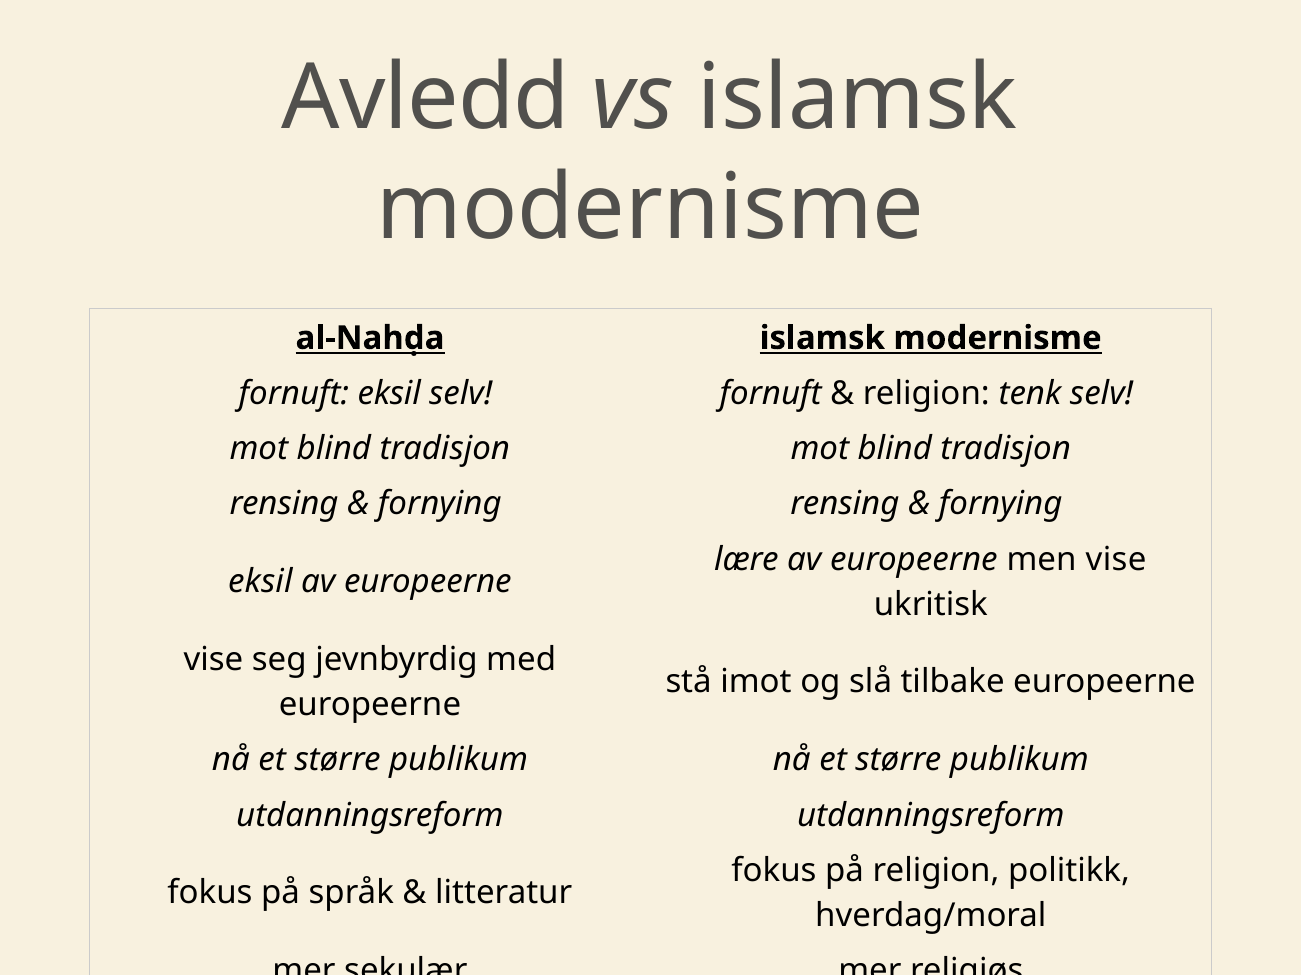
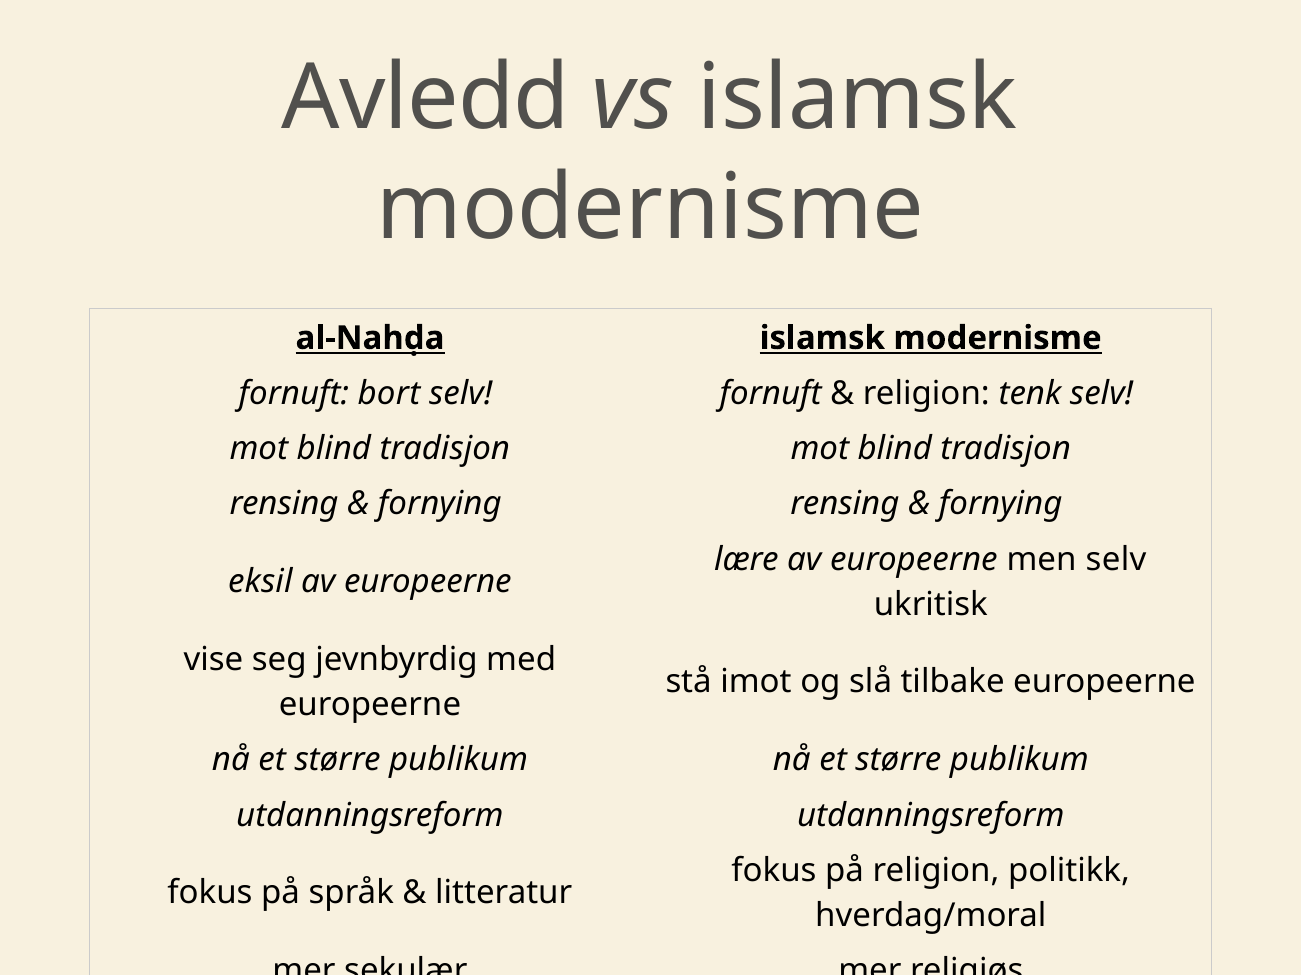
fornuft eksil: eksil -> bort (389, 394)
men vise: vise -> selv (1116, 560)
